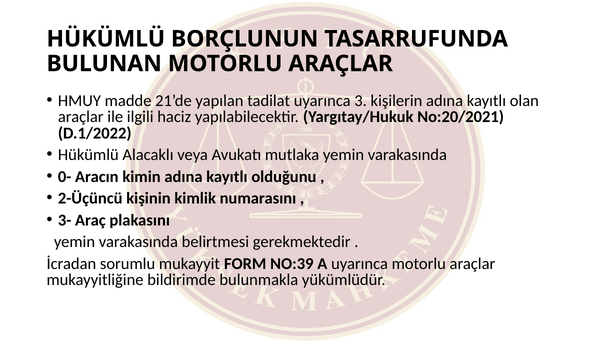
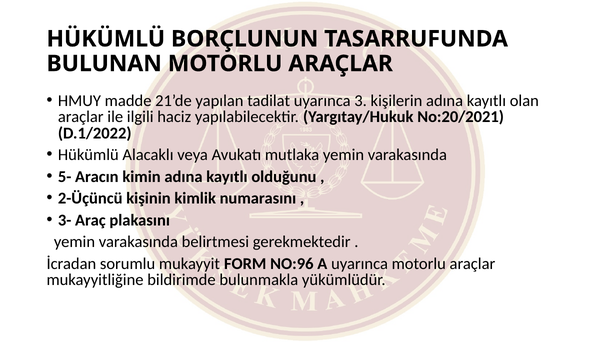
0-: 0- -> 5- (65, 177)
NO:39: NO:39 -> NO:96 (292, 264)
